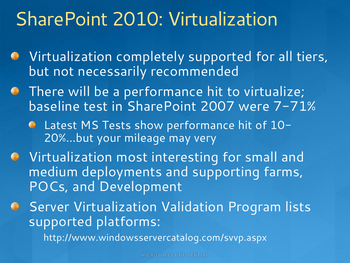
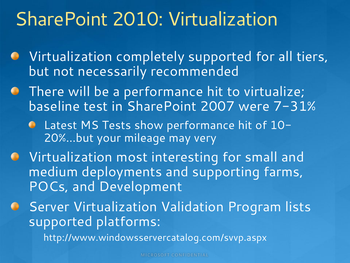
7-71%: 7-71% -> 7-31% (295, 106)
